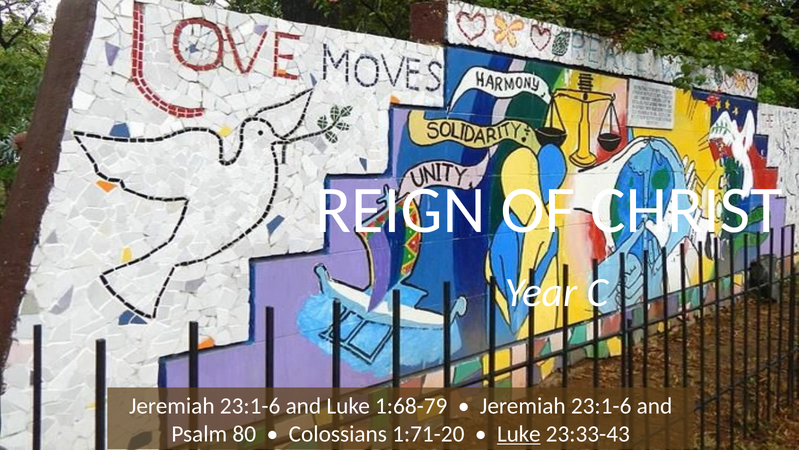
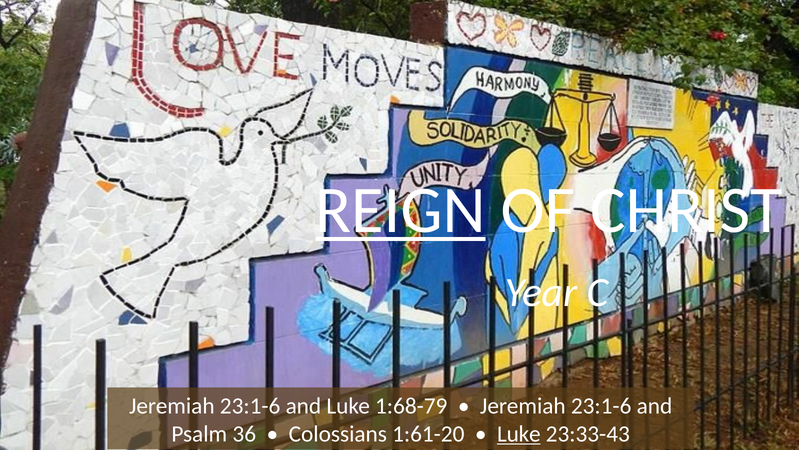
REIGN underline: none -> present (400, 210)
80: 80 -> 36 (244, 433)
1:71-20: 1:71-20 -> 1:61-20 (428, 433)
